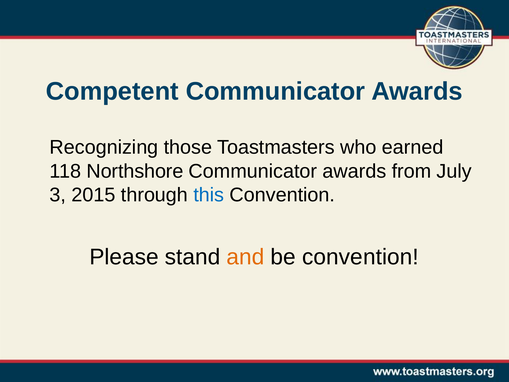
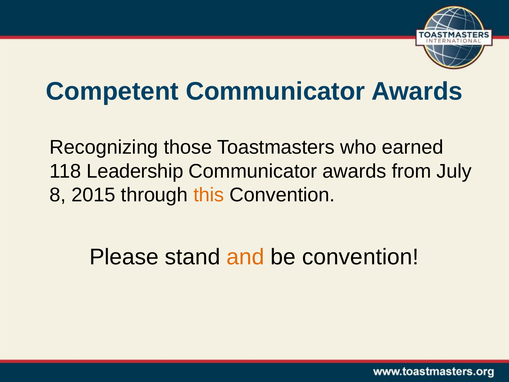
Northshore: Northshore -> Leadership (135, 171)
3: 3 -> 8 (58, 195)
this colour: blue -> orange (209, 195)
